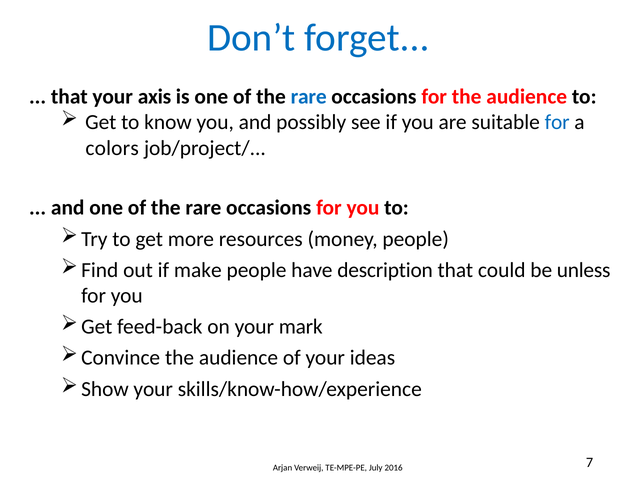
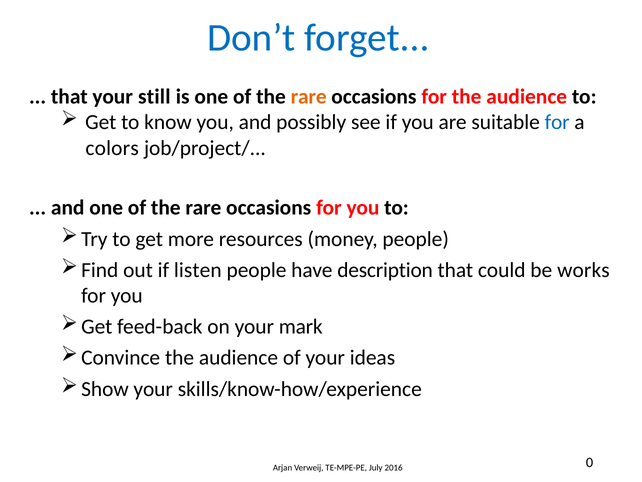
axis: axis -> still (154, 96)
rare colour: blue -> orange (309, 96)
make: make -> listen (198, 270)
unless: unless -> works (583, 270)
7: 7 -> 0 (590, 462)
